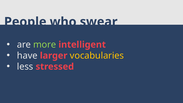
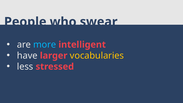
more colour: light green -> light blue (45, 45)
